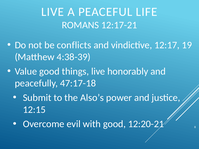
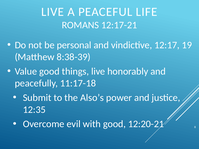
conflicts: conflicts -> personal (74, 45)
4:38-39: 4:38-39 -> 8:38-39 (74, 57)
47:17-18: 47:17-18 -> 11:17-18 (78, 83)
12:15: 12:15 -> 12:35 (34, 110)
